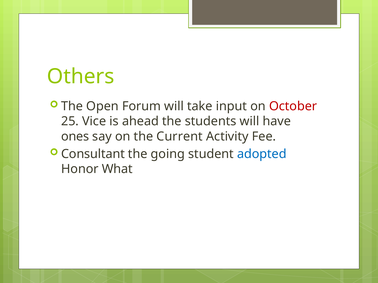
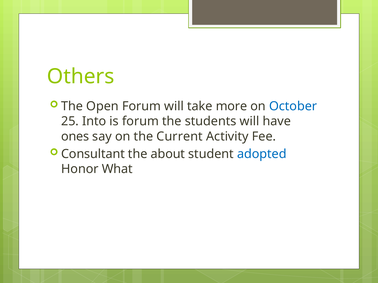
input: input -> more (232, 106)
October colour: red -> blue (293, 106)
Vice: Vice -> Into (94, 122)
is ahead: ahead -> forum (140, 122)
going: going -> about (168, 154)
